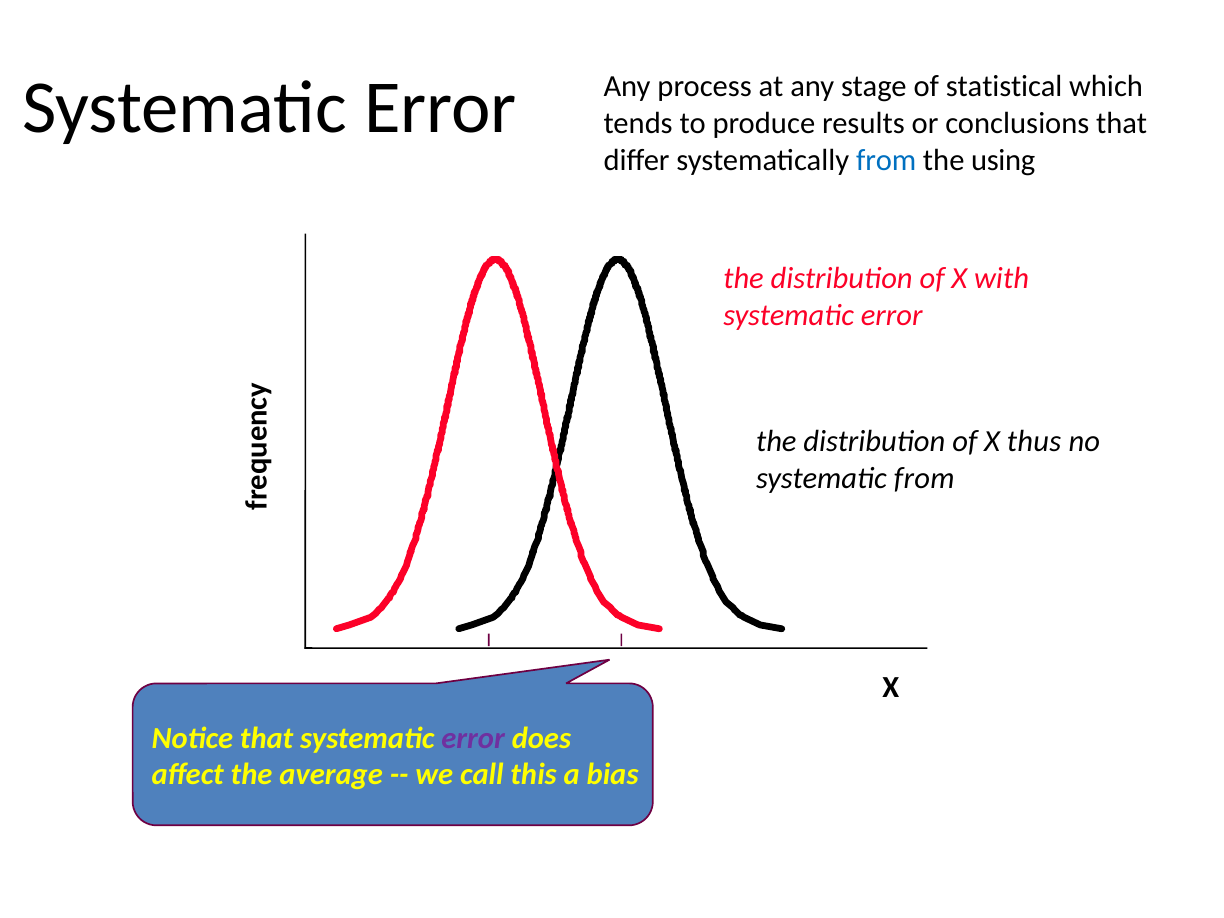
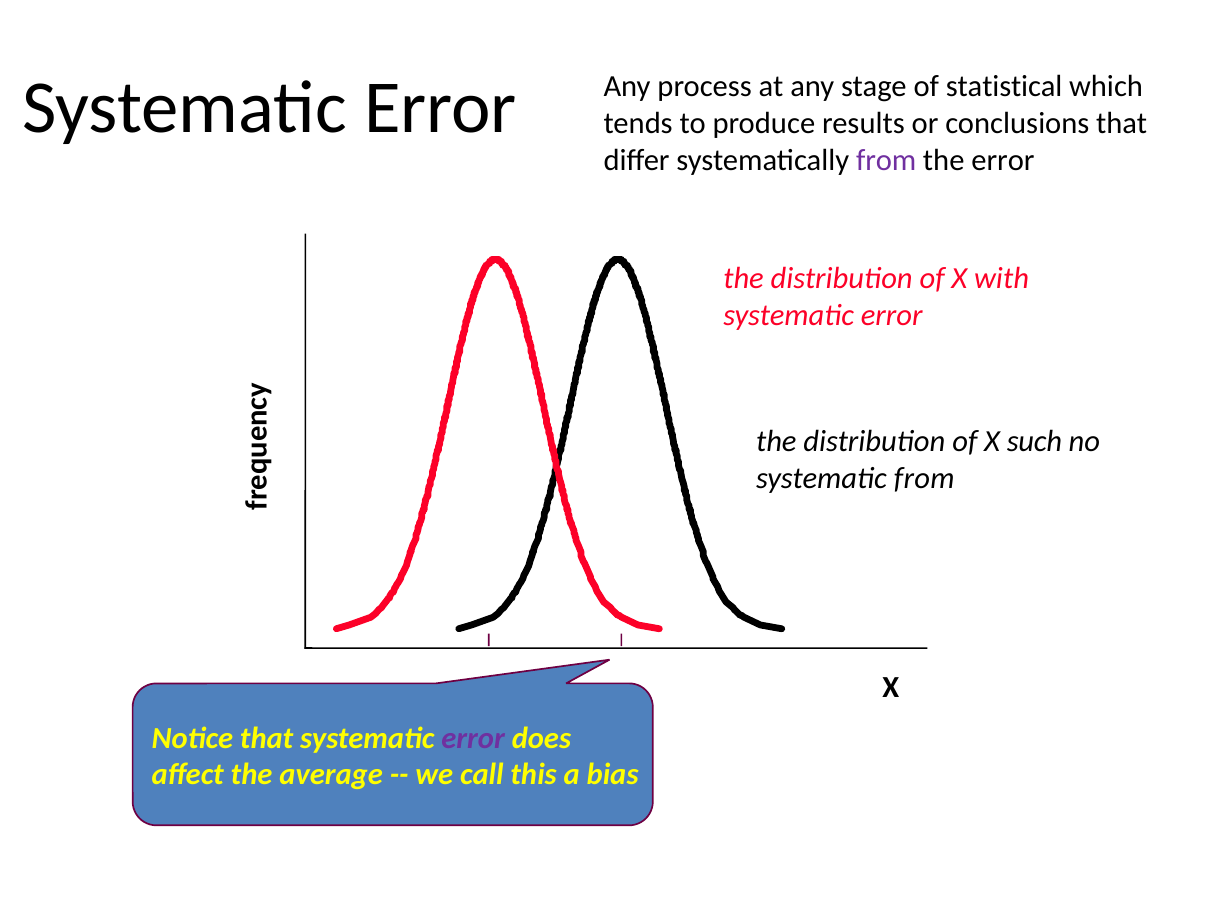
from colour: blue -> purple (886, 160)
the using: using -> error (1003, 160)
thus: thus -> such (1034, 442)
